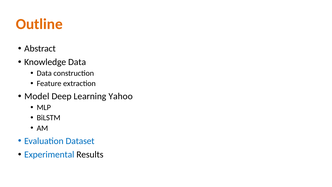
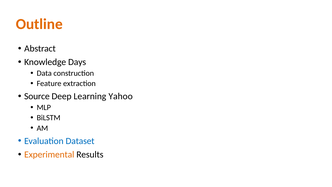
Knowledge Data: Data -> Days (77, 62)
Model: Model -> Source (37, 96)
Experimental colour: blue -> orange (49, 154)
